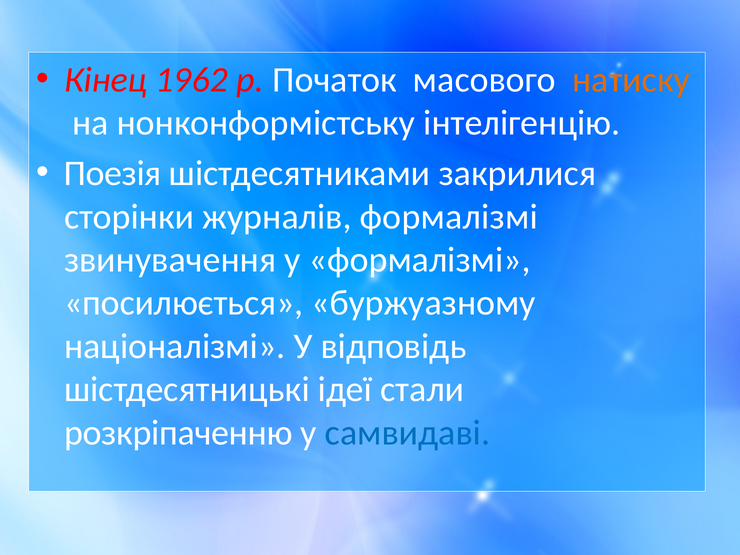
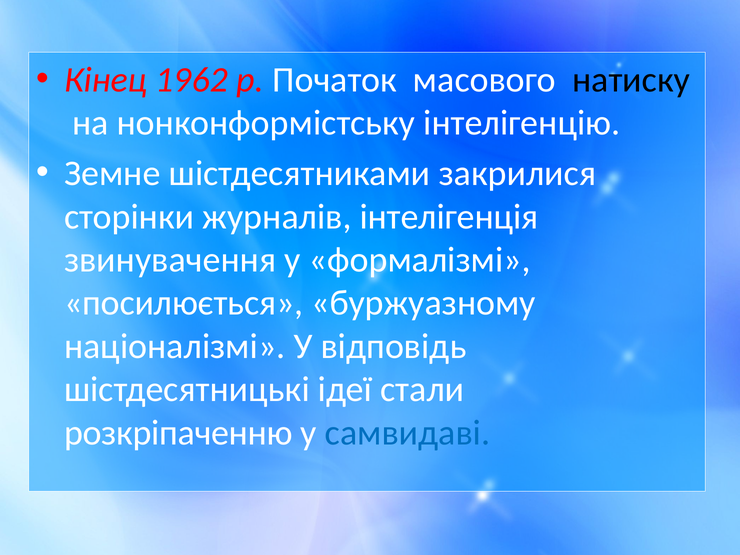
натиску colour: orange -> black (631, 80)
Поезія: Поезія -> Земне (112, 173)
журналів формалізмі: формалізмі -> інтелігенція (449, 217)
